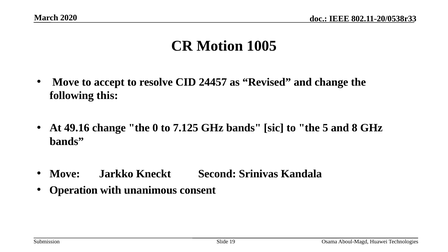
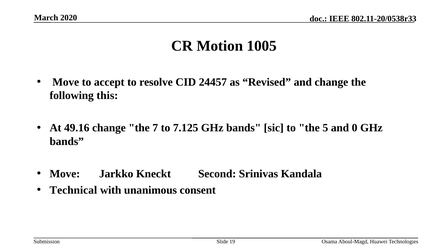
0: 0 -> 7 (155, 128)
8: 8 -> 0 (355, 128)
Operation: Operation -> Technical (73, 190)
